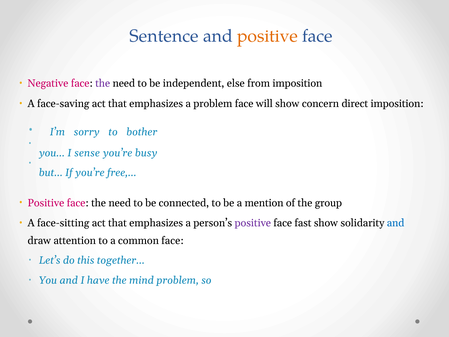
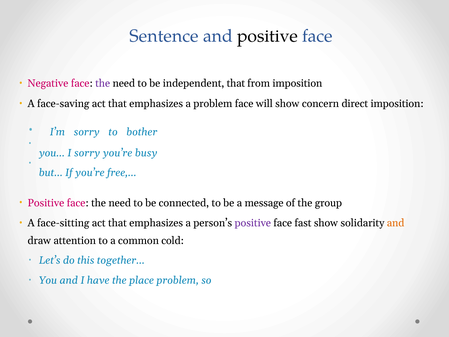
positive colour: orange -> black (268, 36)
independent else: else -> that (236, 83)
I sense: sense -> sorry (87, 153)
mention: mention -> message (264, 203)
and colour: blue -> orange (396, 223)
common face: face -> cold (173, 241)
mind: mind -> place (142, 280)
